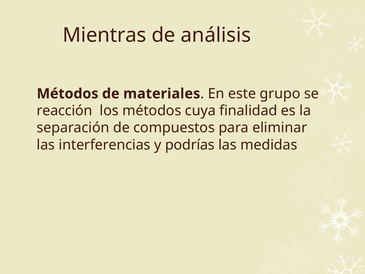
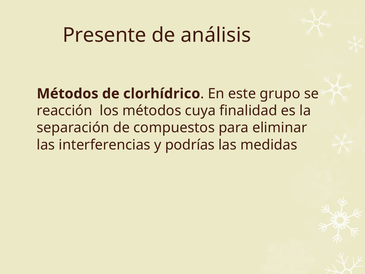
Mientras: Mientras -> Presente (104, 35)
materiales: materiales -> clorhídrico (162, 94)
